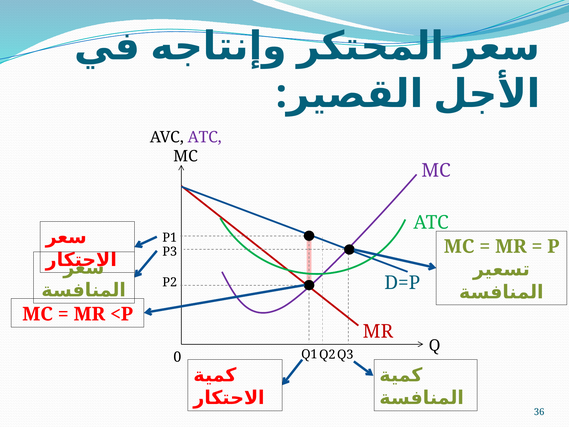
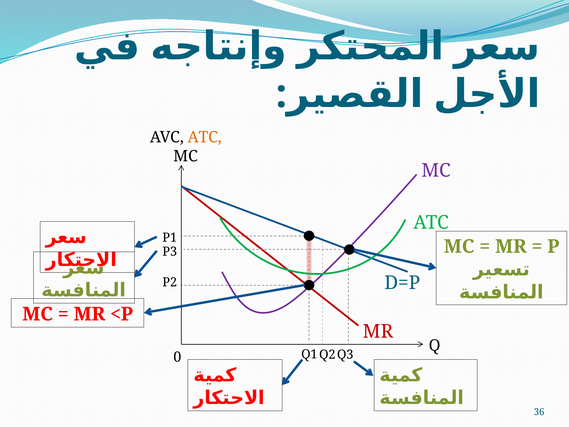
ATC colour: purple -> orange (205, 137)
